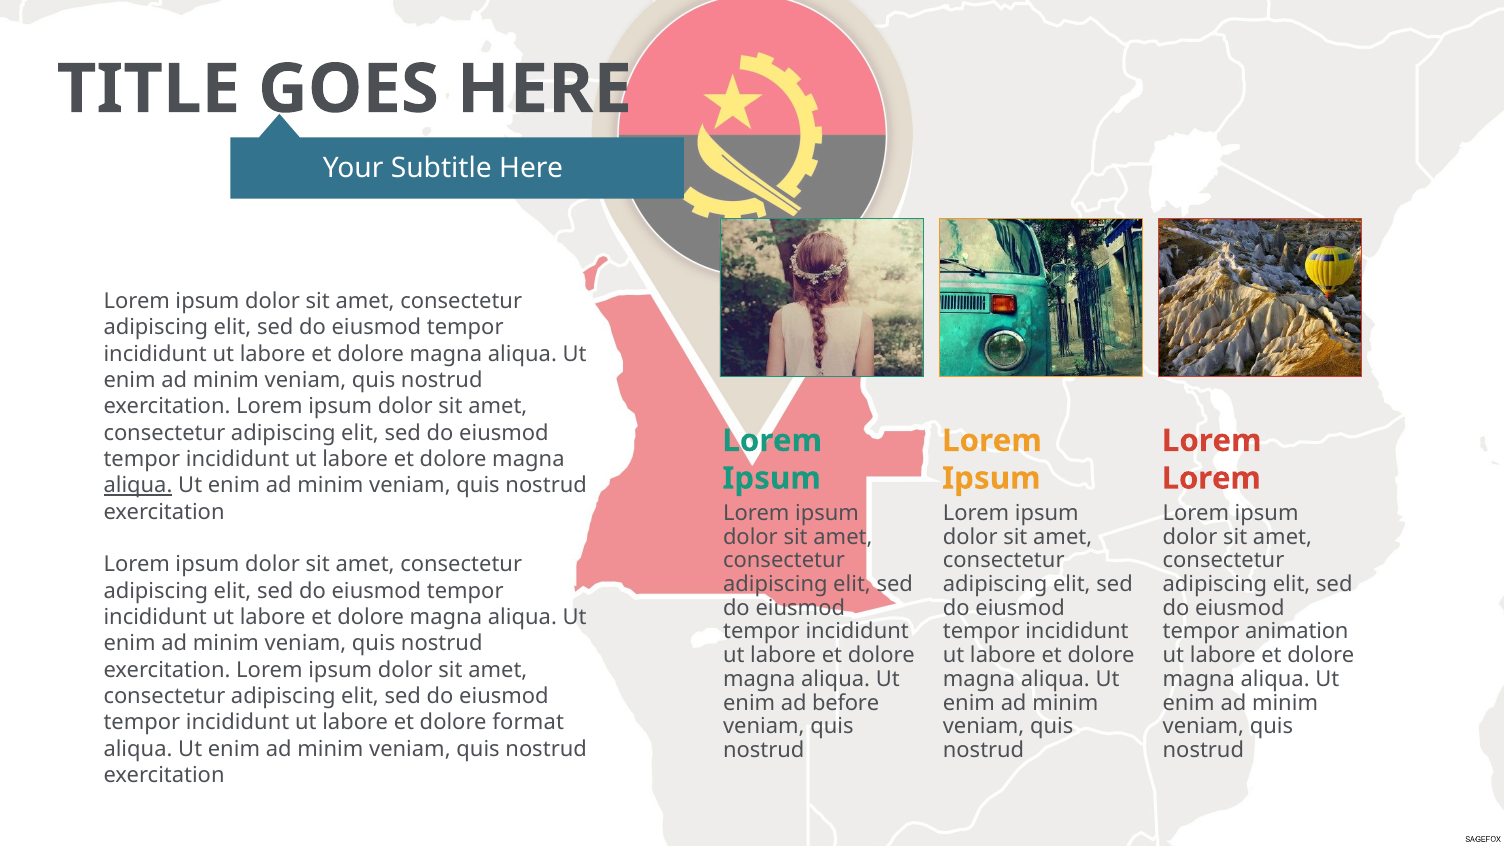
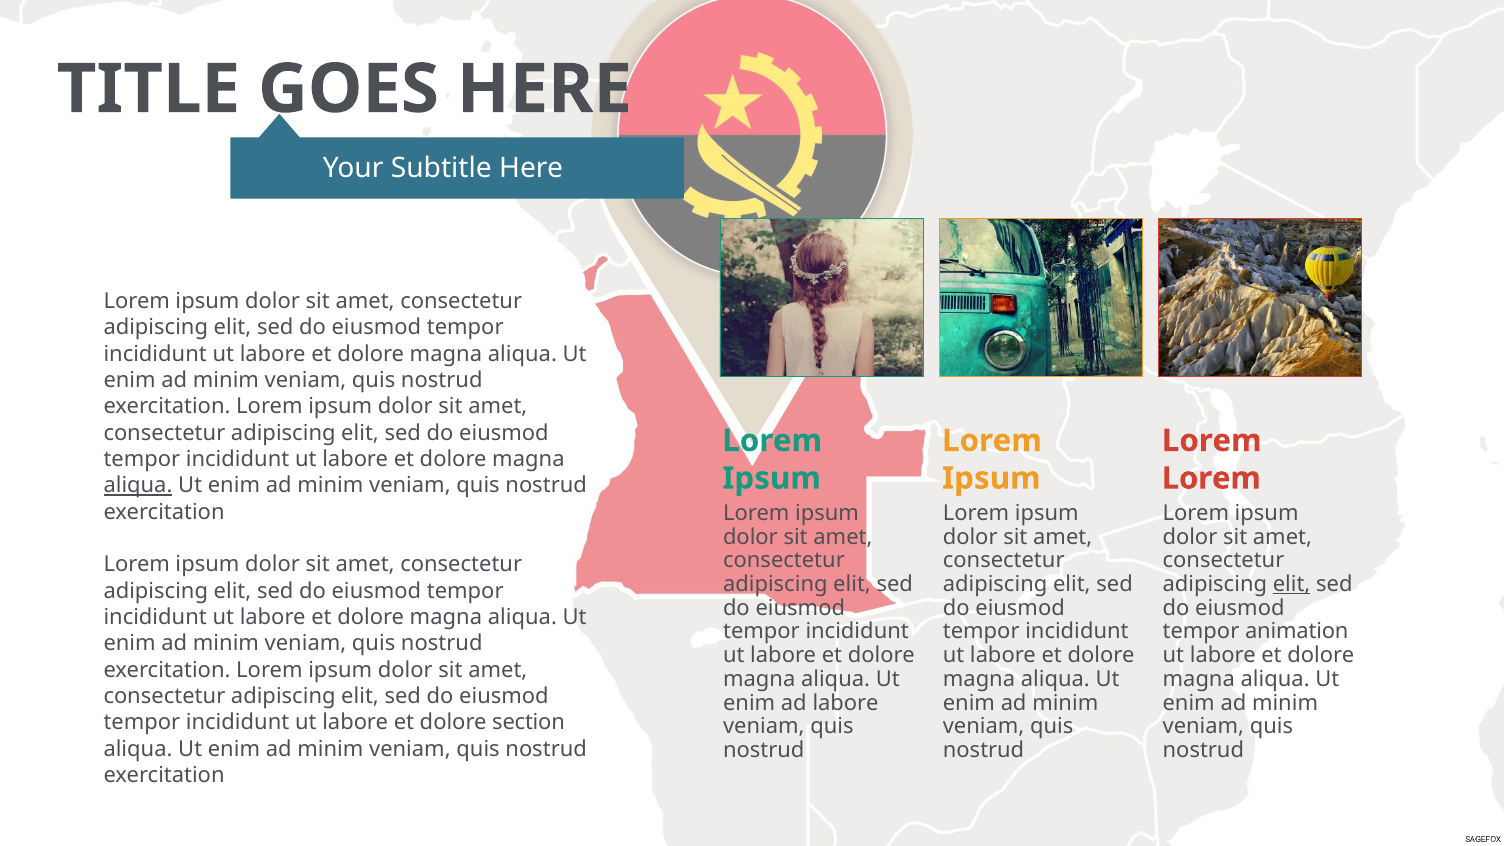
elit underline: none -> present (1292, 584)
ad before: before -> labore (846, 703)
format: format -> section (529, 723)
